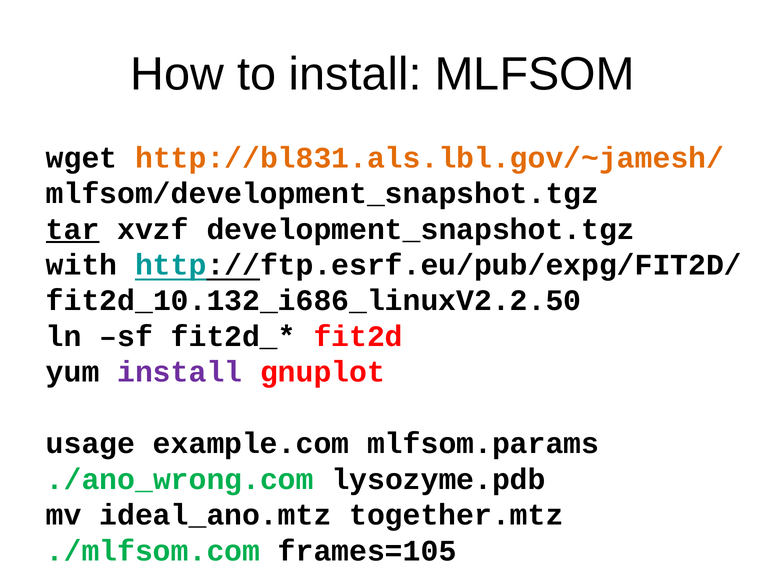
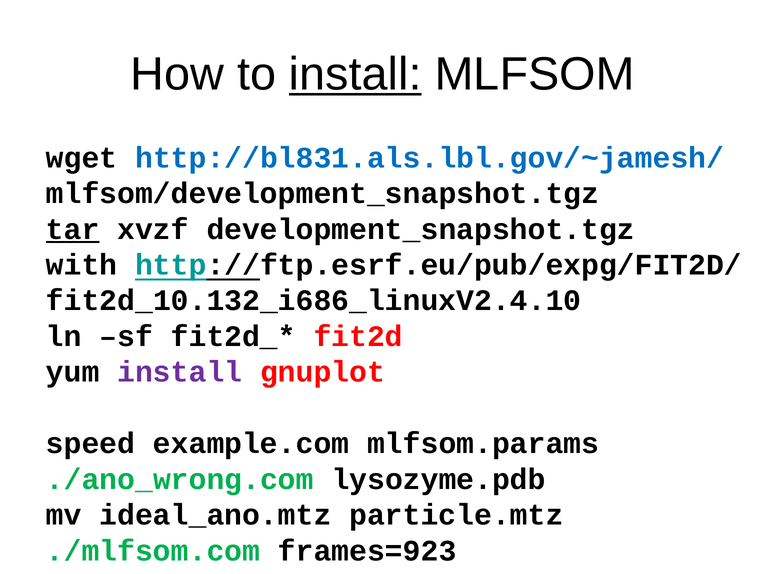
install underline: none -> present (355, 74)
http://bl831.als.lbl.gov/~jamesh/ colour: orange -> blue (430, 158)
fit2d_10.132_i686_linuxV2.2.50: fit2d_10.132_i686_linuxV2.2.50 -> fit2d_10.132_i686_linuxV2.4.10 (314, 301)
usage: usage -> speed (91, 444)
together.mtz: together.mtz -> particle.mtz (456, 516)
frames=105: frames=105 -> frames=923 (367, 551)
